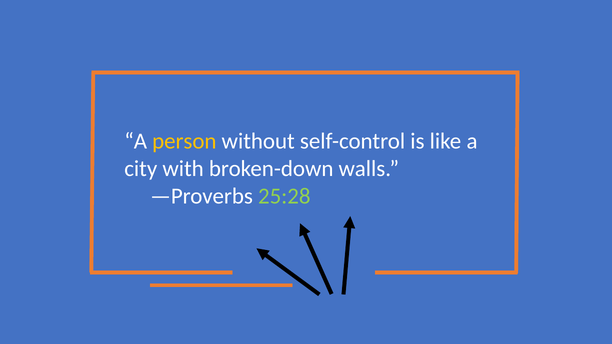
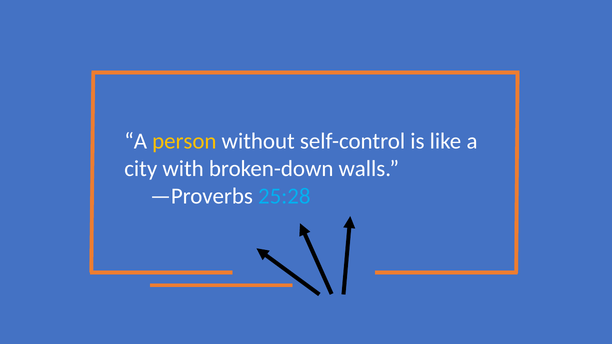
25:28 colour: light green -> light blue (284, 196)
